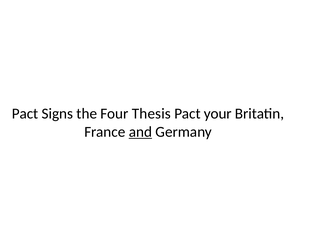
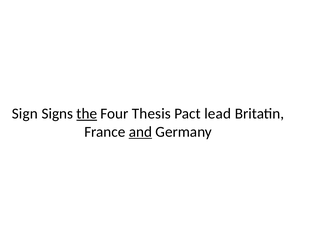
Pact: Pact -> Sign (25, 114)
the underline: none -> present (87, 114)
your: your -> lead (218, 114)
